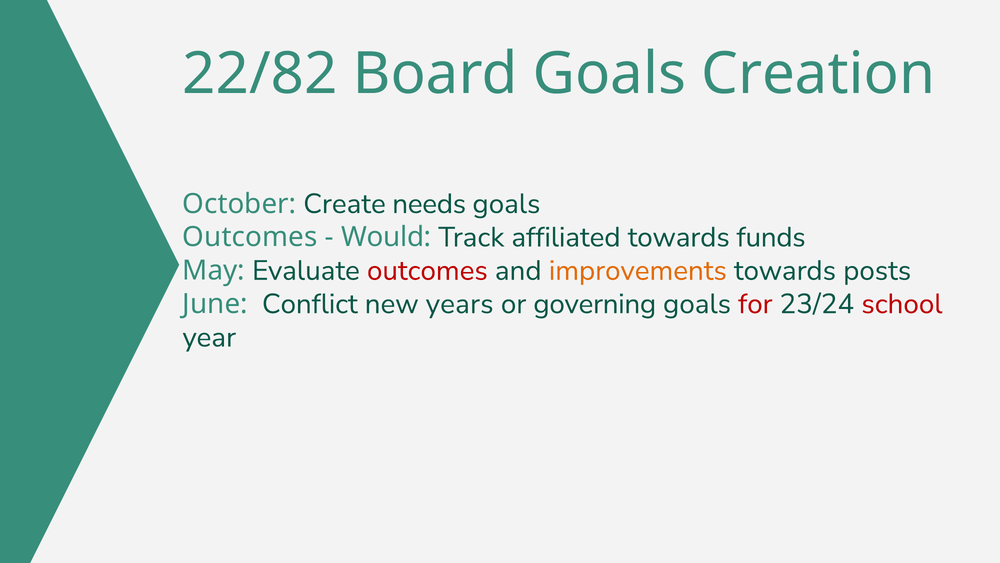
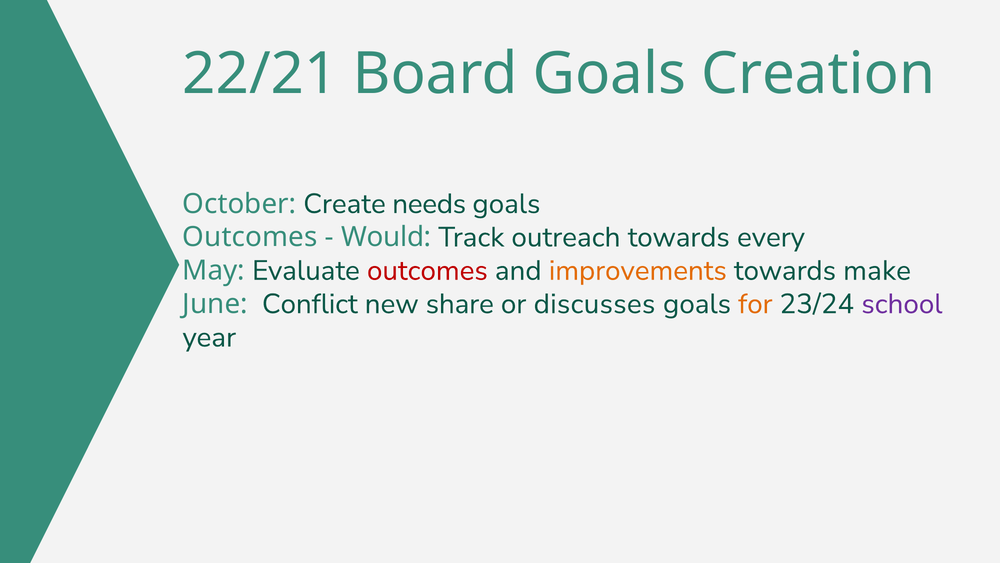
22/82: 22/82 -> 22/21 (260, 74)
affiliated: affiliated -> outreach (566, 237)
funds: funds -> every (771, 237)
posts: posts -> make (877, 270)
years: years -> share (460, 304)
governing: governing -> discusses (595, 304)
for colour: red -> orange (755, 304)
school colour: red -> purple (902, 304)
